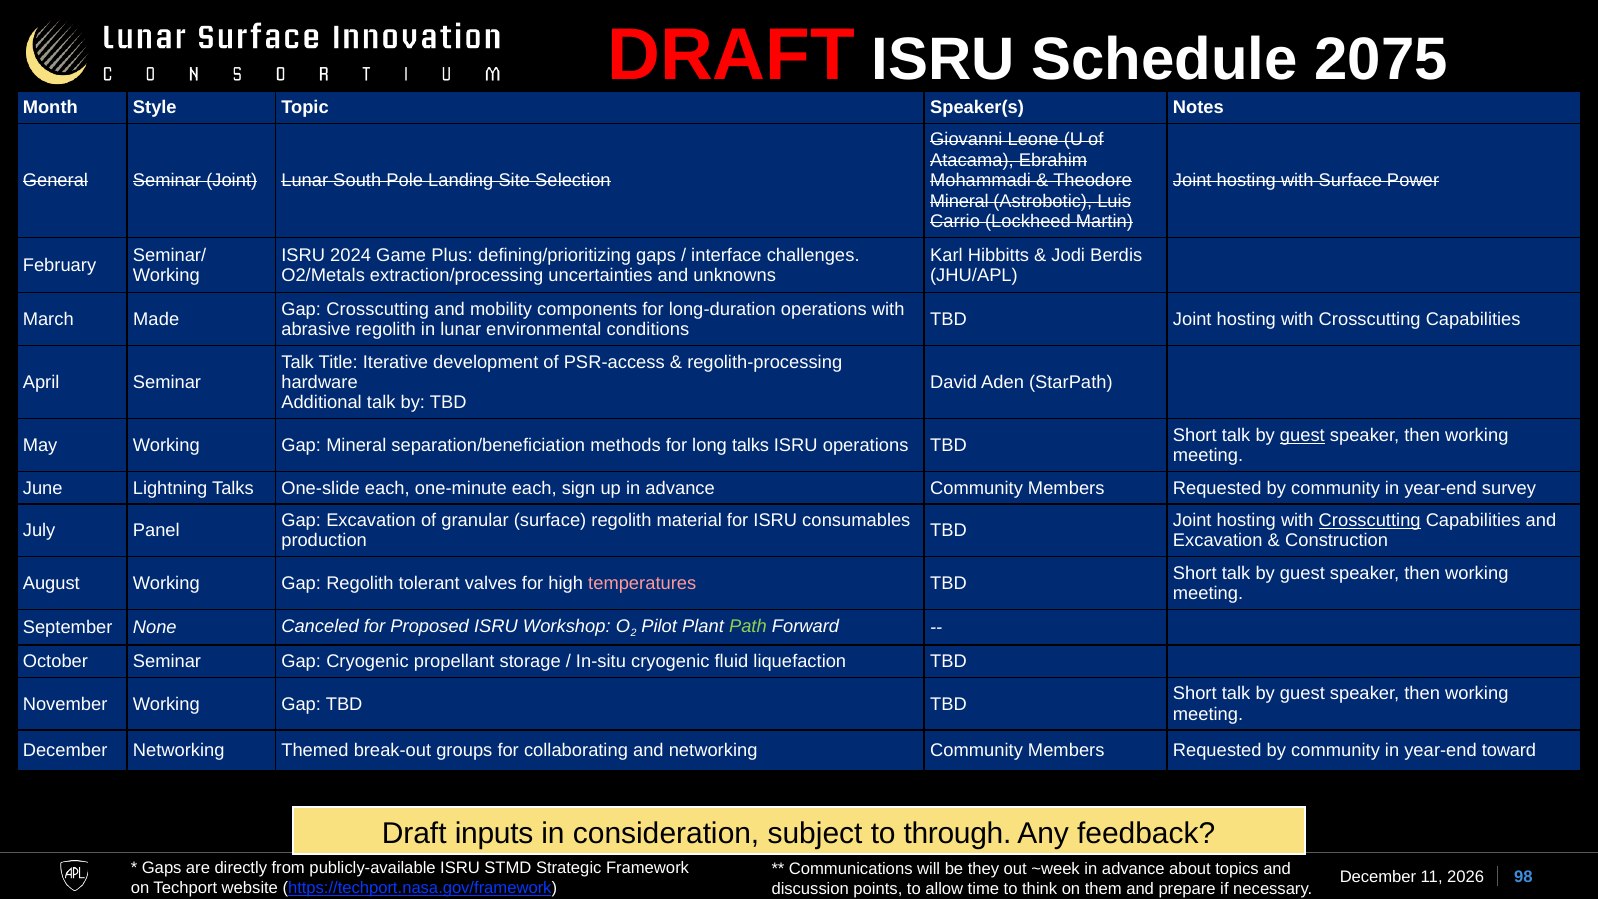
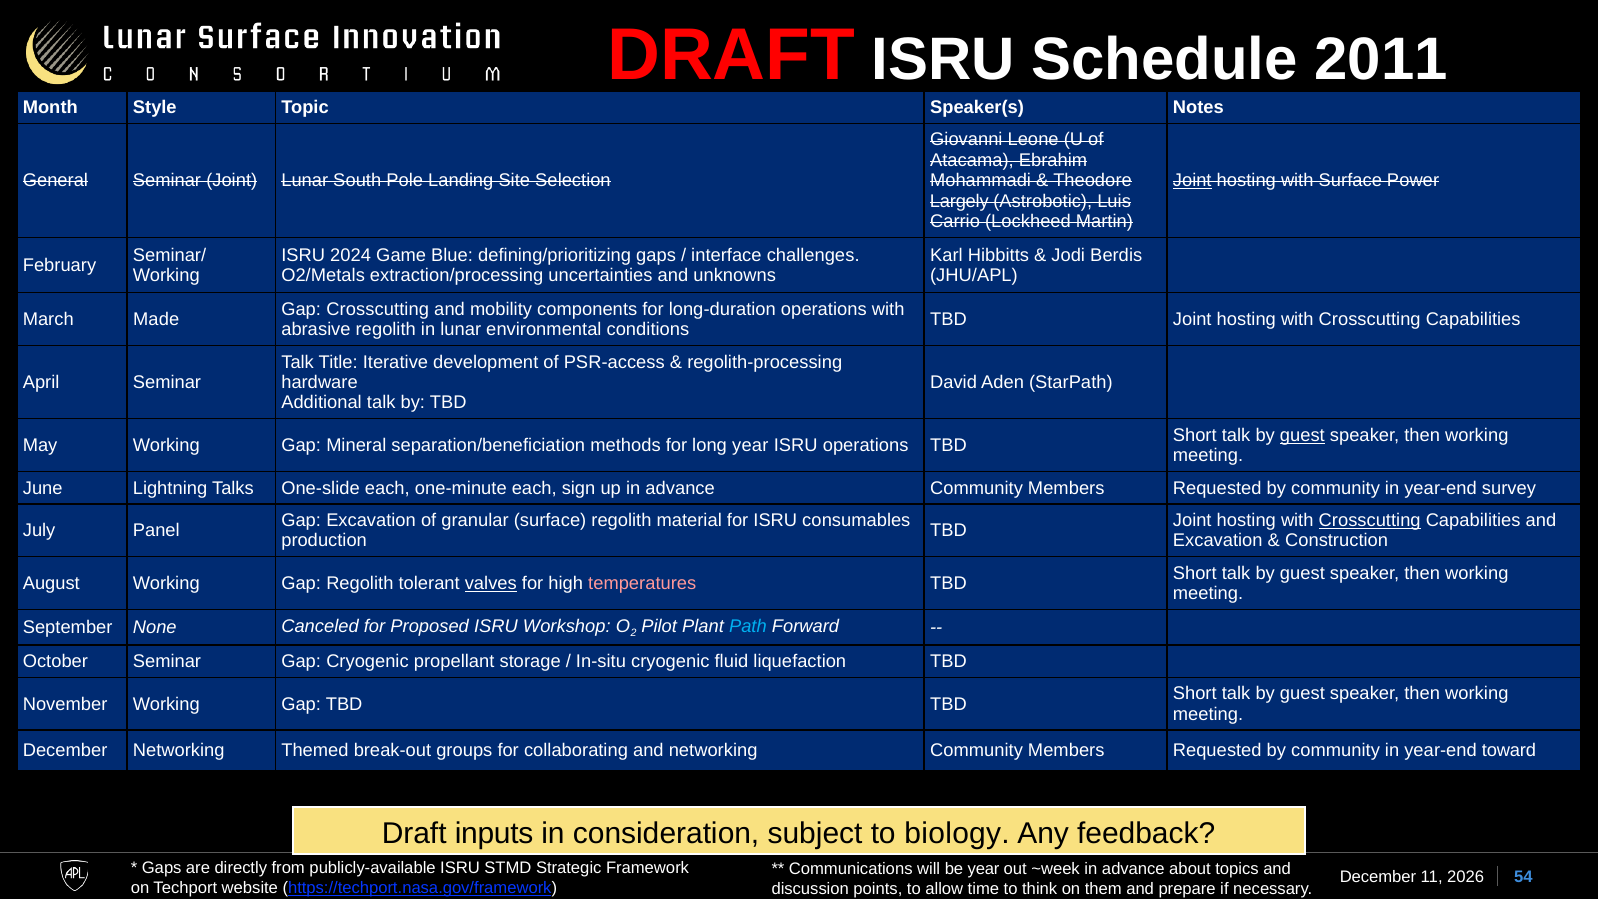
2075: 2075 -> 2011 (1381, 60)
Joint underline: none -> present (1192, 181)
Mineral: Mineral -> Largely (959, 201)
Plus: Plus -> Blue (452, 255)
long talks: talks -> year (750, 445)
valves underline: none -> present (491, 583)
Path colour: light green -> light blue (748, 626)
through: through -> biology (957, 833)
be they: they -> year (984, 868)
98: 98 -> 54 (1523, 877)
